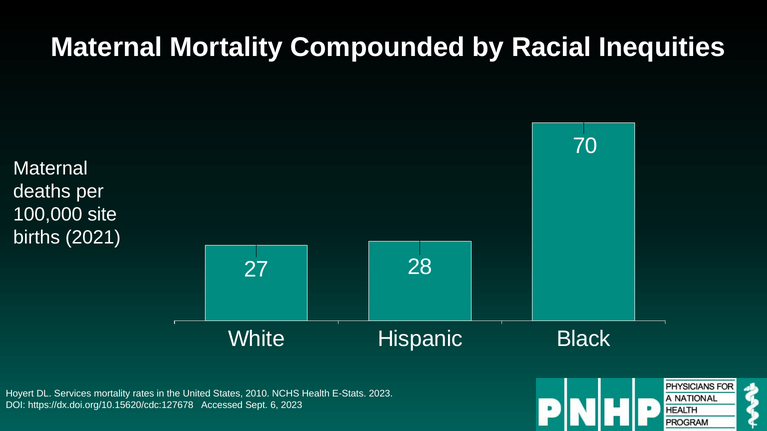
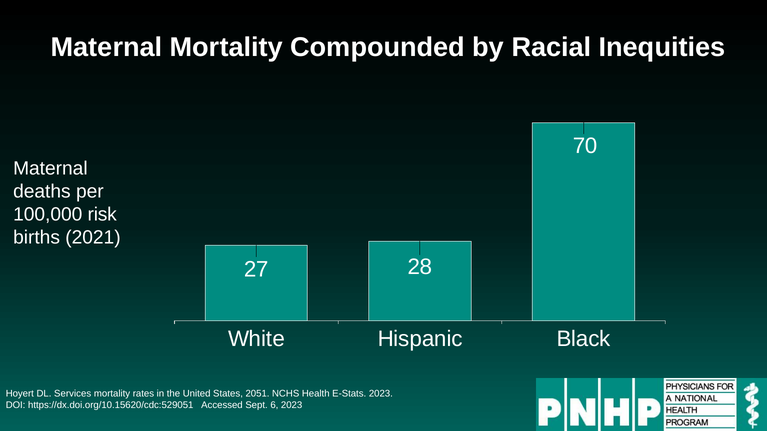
site: site -> risk (102, 215)
2010: 2010 -> 2051 (258, 394)
https://dx.doi.org/10.15620/cdc:127678: https://dx.doi.org/10.15620/cdc:127678 -> https://dx.doi.org/10.15620/cdc:529051 (111, 406)
